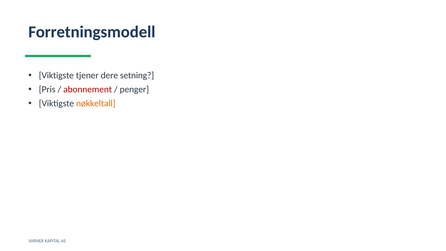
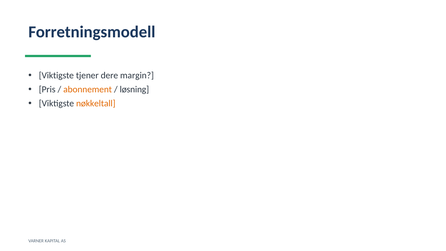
setning: setning -> margin (137, 76)
abonnement colour: red -> orange (88, 89)
penger: penger -> løsning (134, 89)
